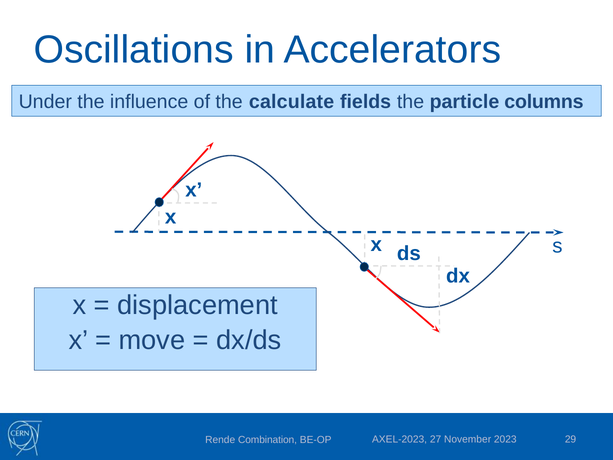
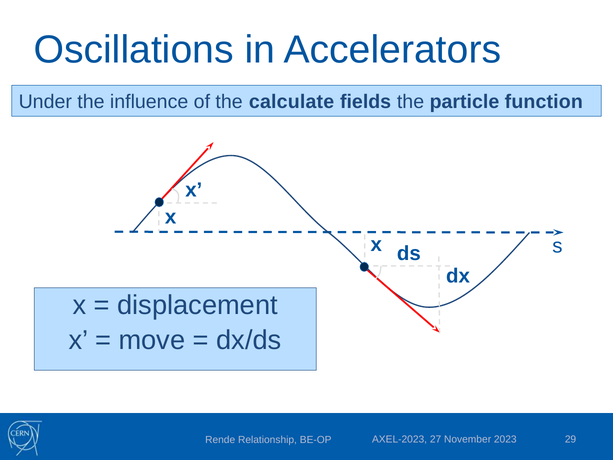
columns: columns -> function (544, 102)
Combination: Combination -> Relationship (267, 439)
